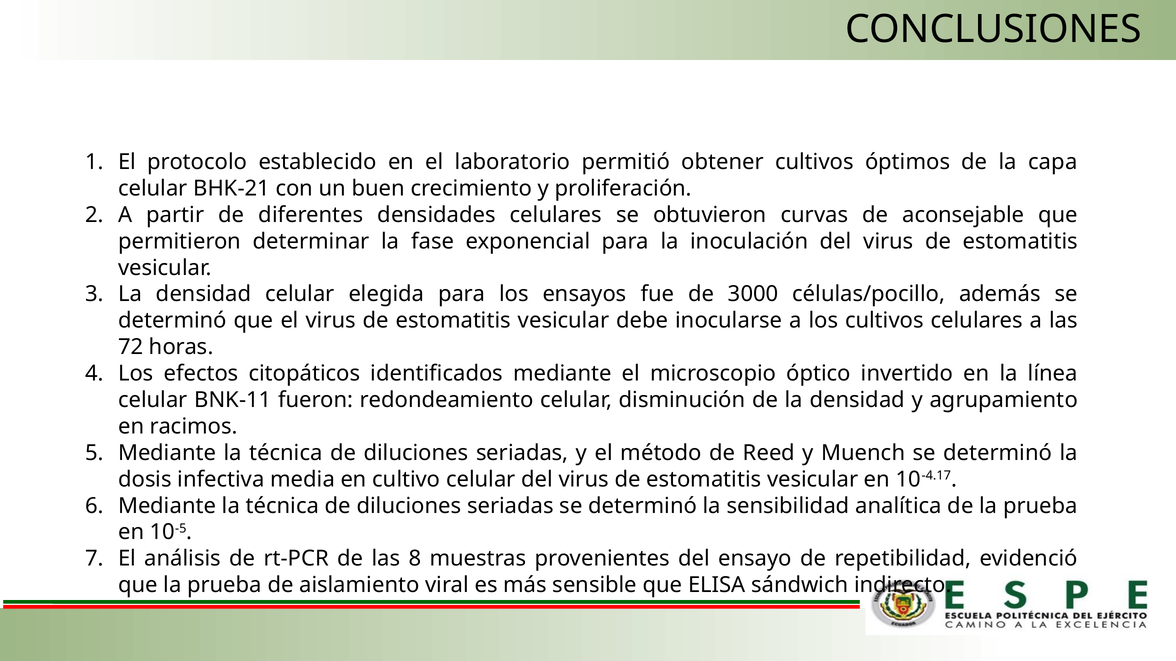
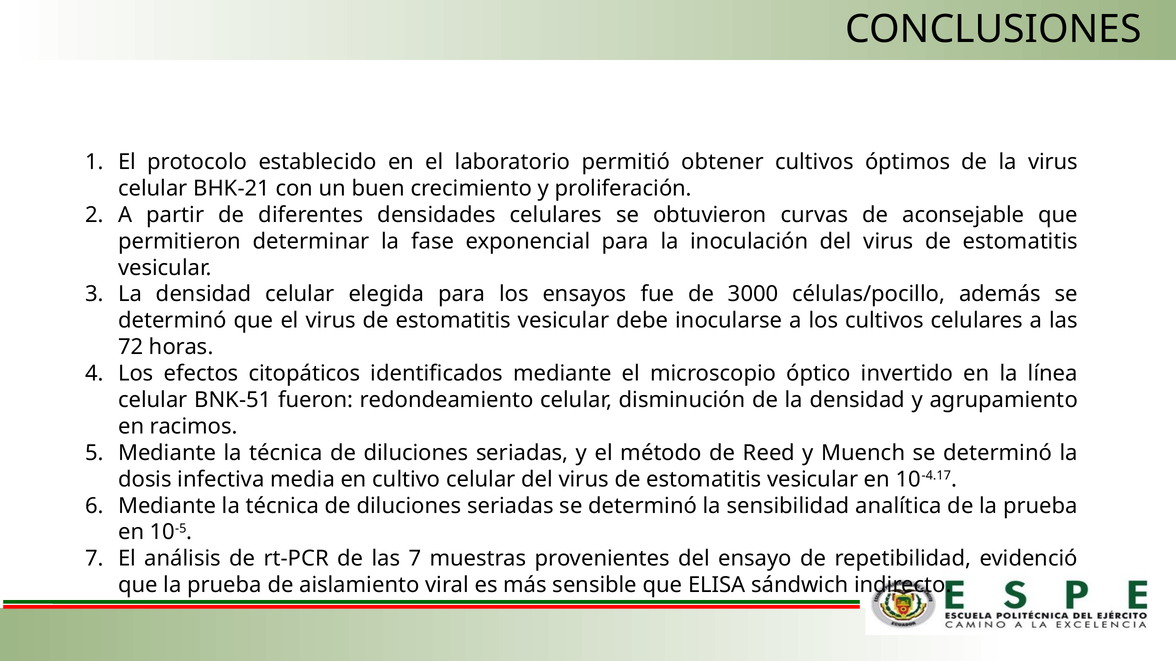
la capa: capa -> virus (1053, 162)
BNK-11: BNK-11 -> BNK-51 (233, 400)
las 8: 8 -> 7 (415, 559)
